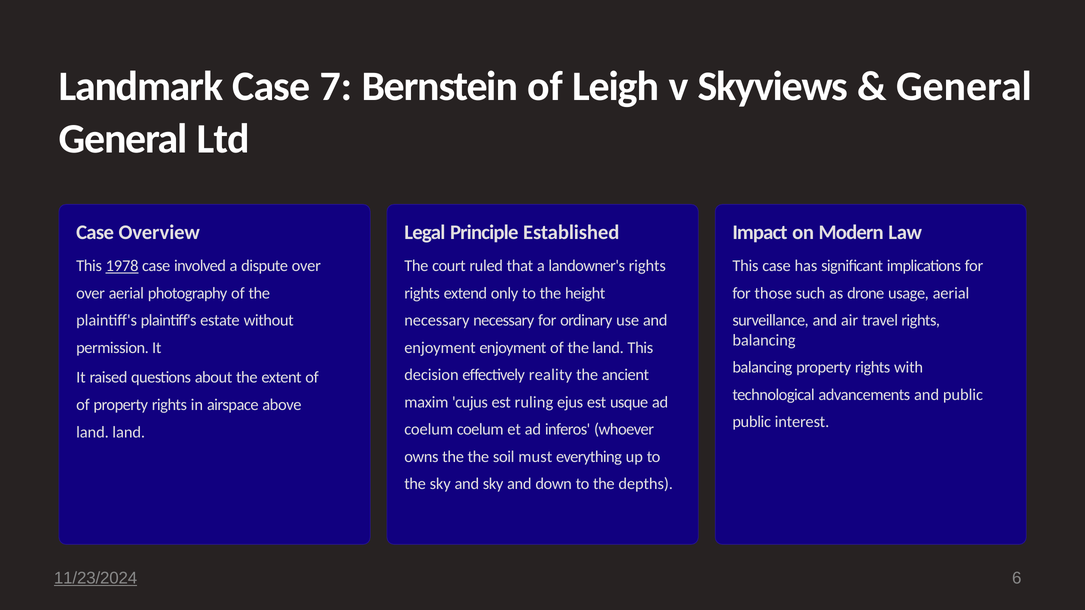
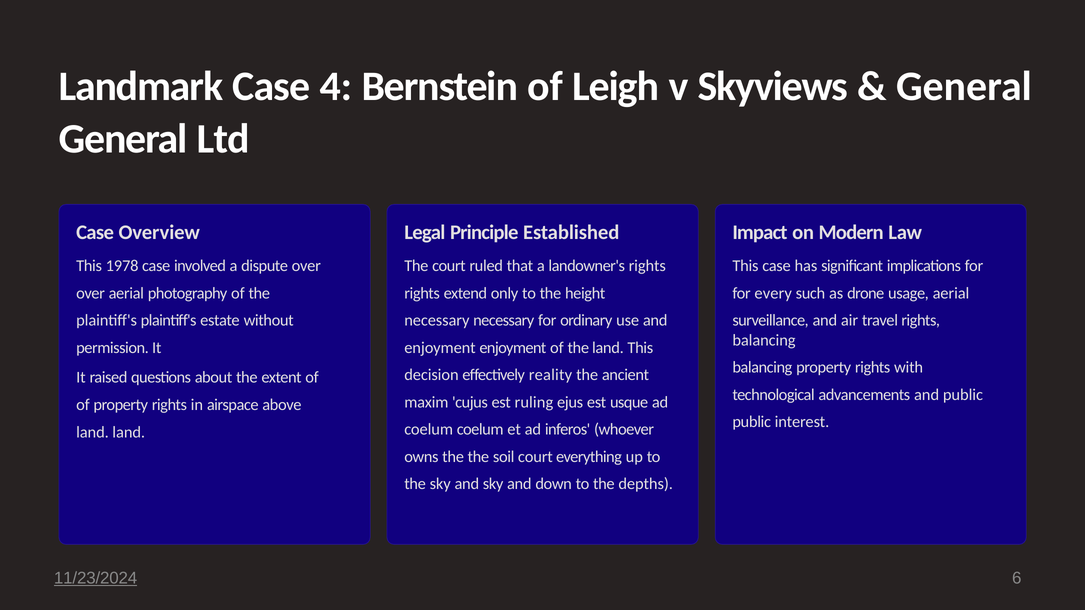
7: 7 -> 4 (336, 86)
1978 underline: present -> none (122, 266)
those: those -> every (773, 293)
soil must: must -> court (535, 457)
